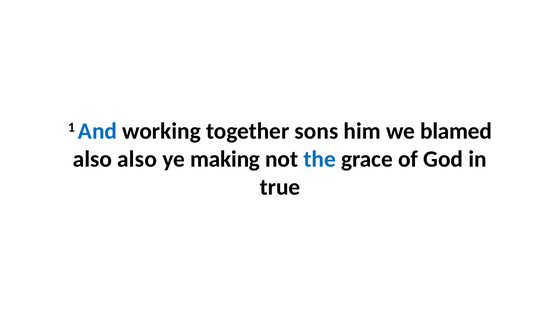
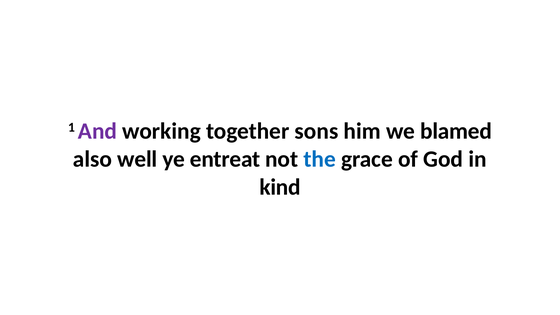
And colour: blue -> purple (97, 131)
also also: also -> well (137, 159)
making: making -> entreat (225, 159)
true: true -> kind (280, 187)
